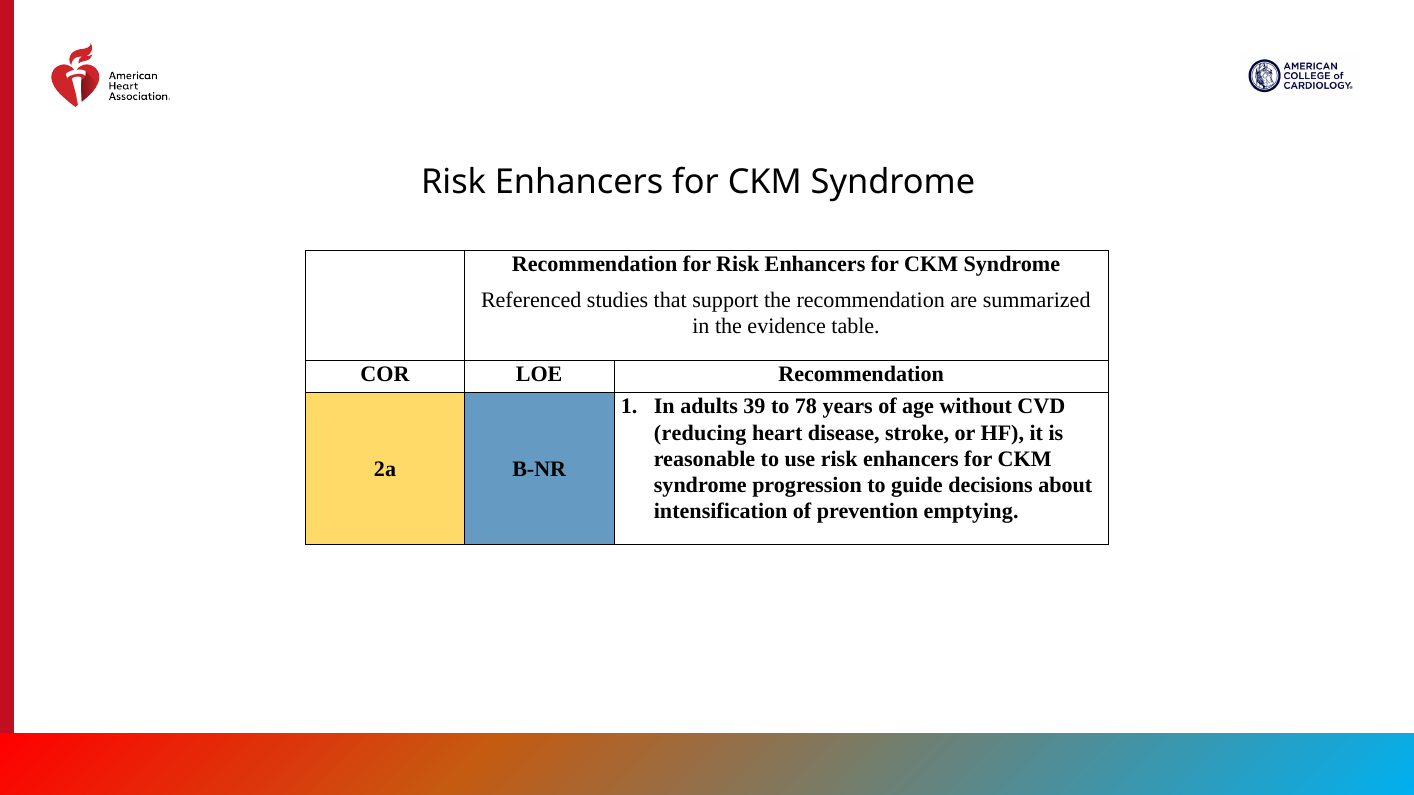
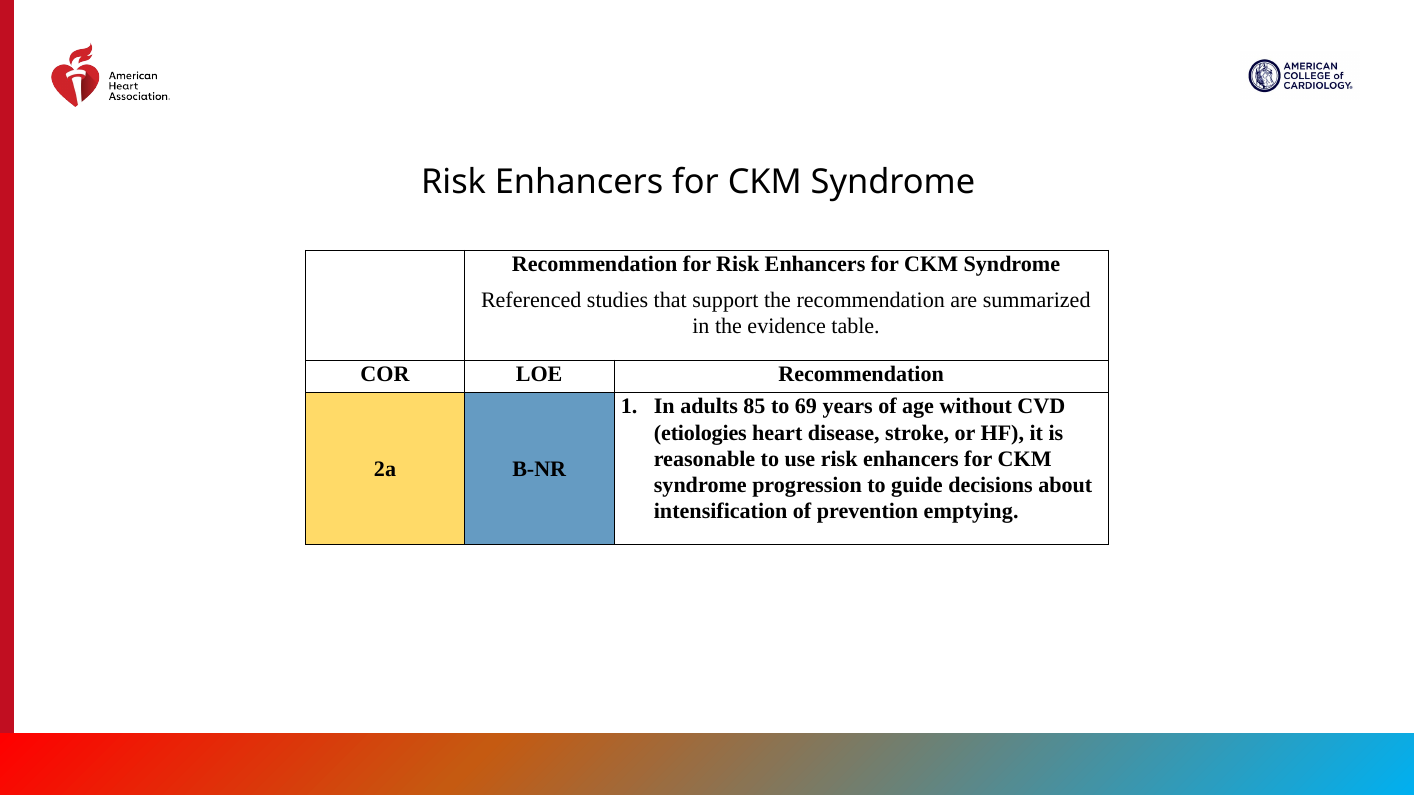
39: 39 -> 85 (754, 407)
78: 78 -> 69 (806, 407)
reducing: reducing -> etiologies (700, 433)
